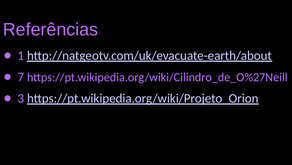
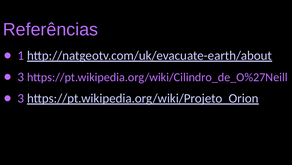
7: 7 -> 3 (21, 77)
